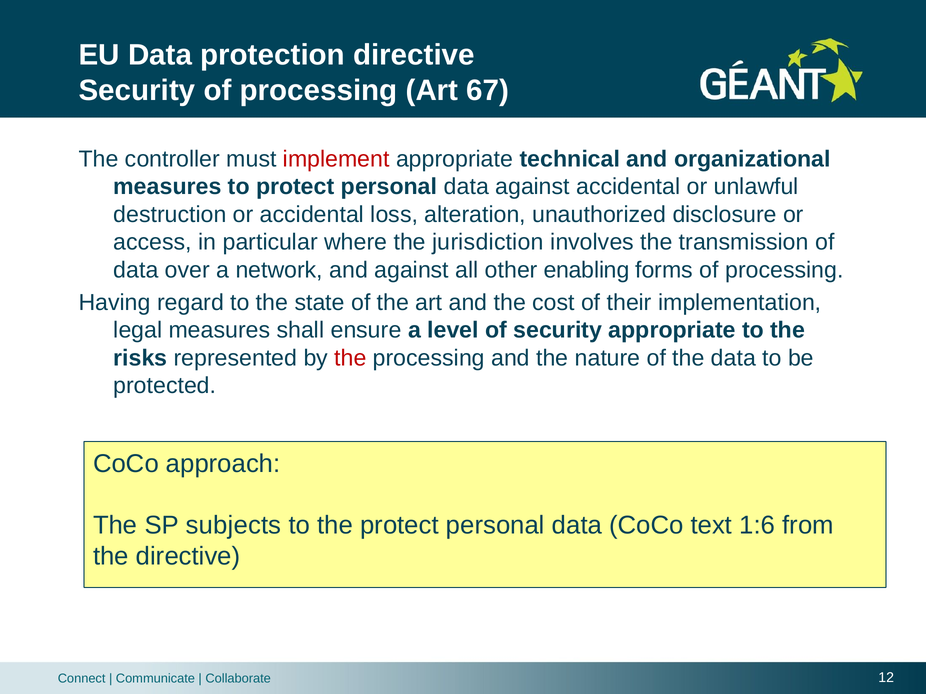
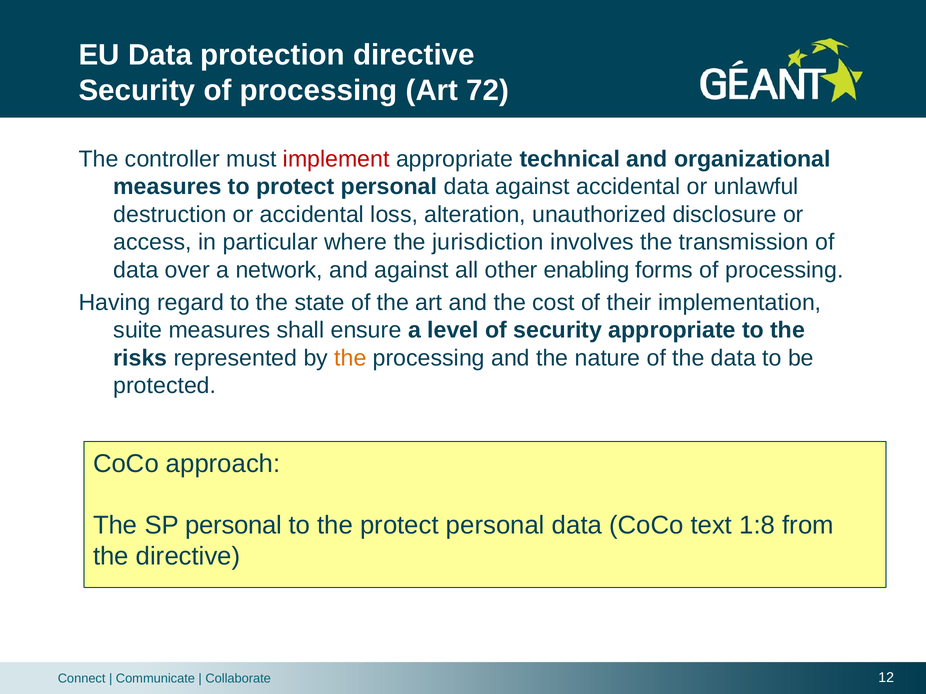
67: 67 -> 72 (488, 90)
legal: legal -> suite (138, 330)
the colour: red -> orange (350, 358)
SP subjects: subjects -> personal (234, 526)
1:6: 1:6 -> 1:8 (757, 526)
